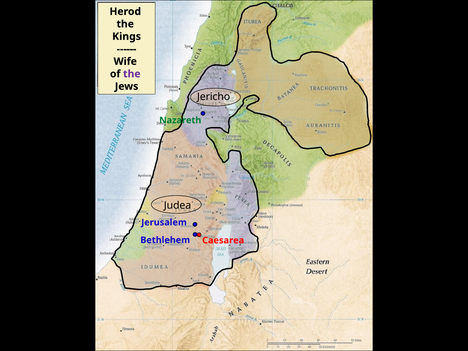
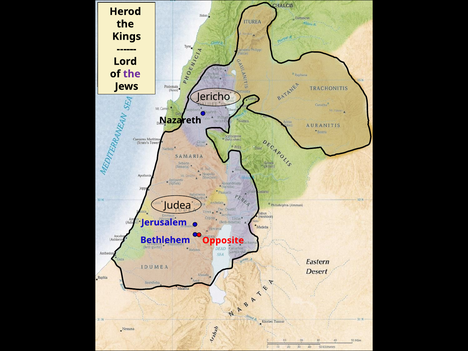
Wife: Wife -> Lord (125, 61)
Nazareth colour: green -> black (180, 120)
Caesarea: Caesarea -> Opposite (223, 240)
